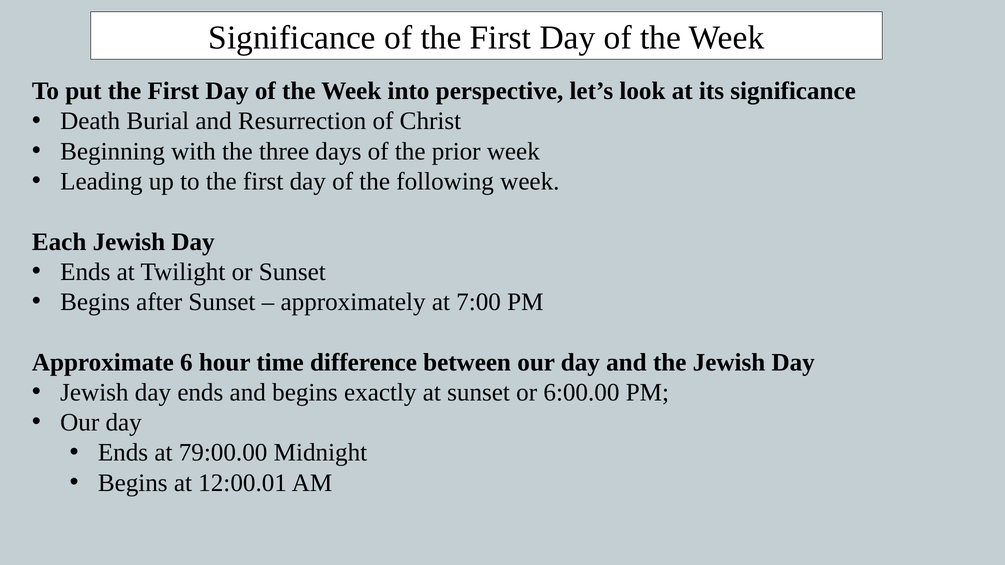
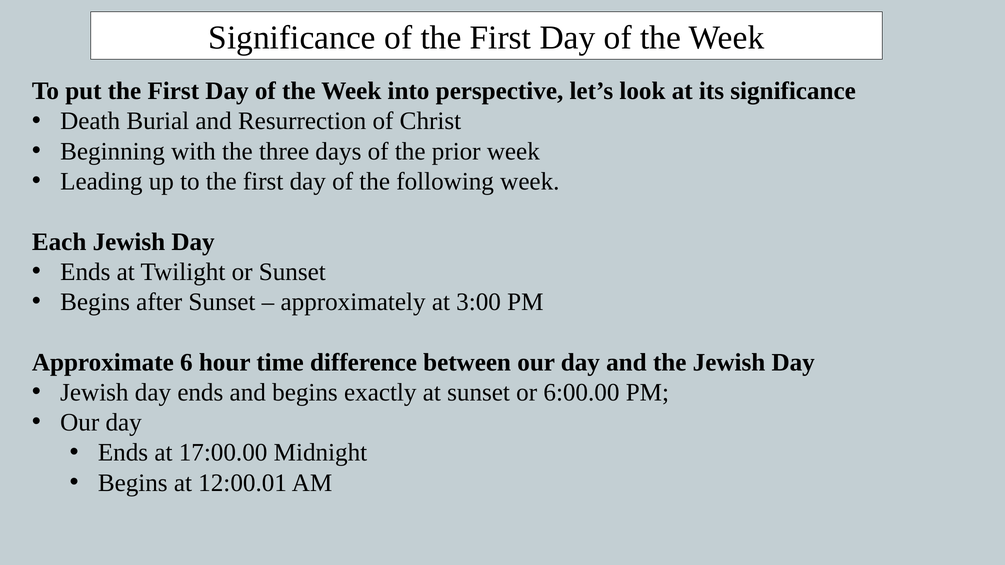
7:00: 7:00 -> 3:00 (479, 302)
79:00.00: 79:00.00 -> 17:00.00 (223, 453)
